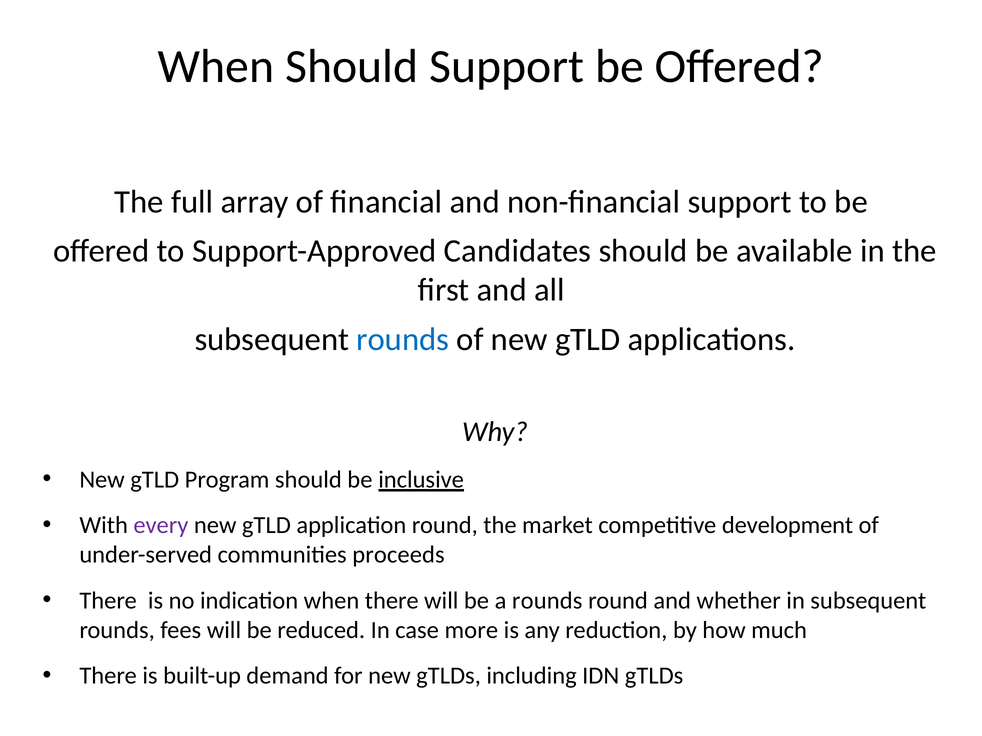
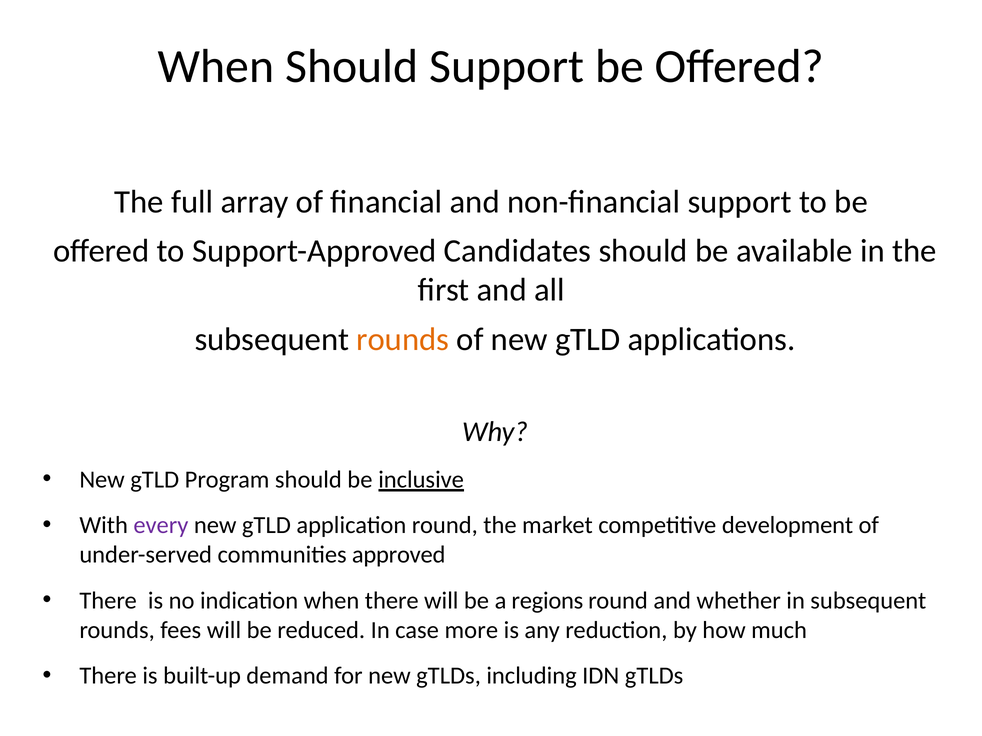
rounds colour: blue -> orange (403, 339)
proceeds: proceeds -> approved (399, 555)
a rounds: rounds -> regions (547, 601)
